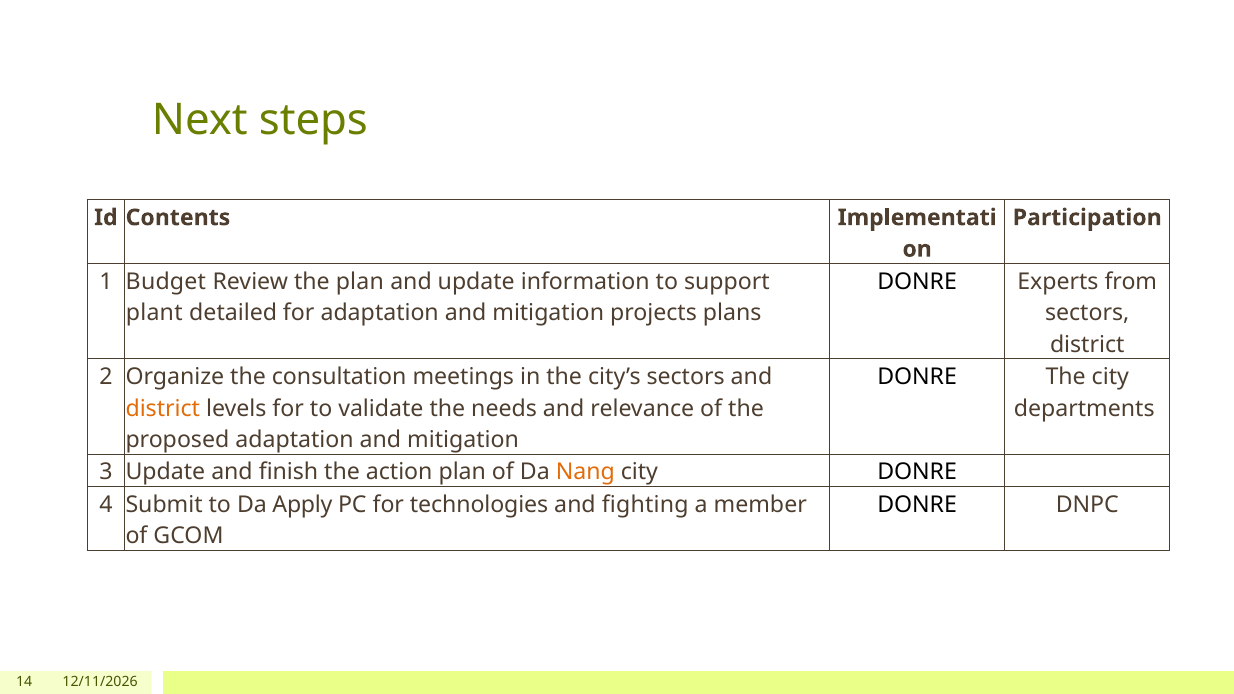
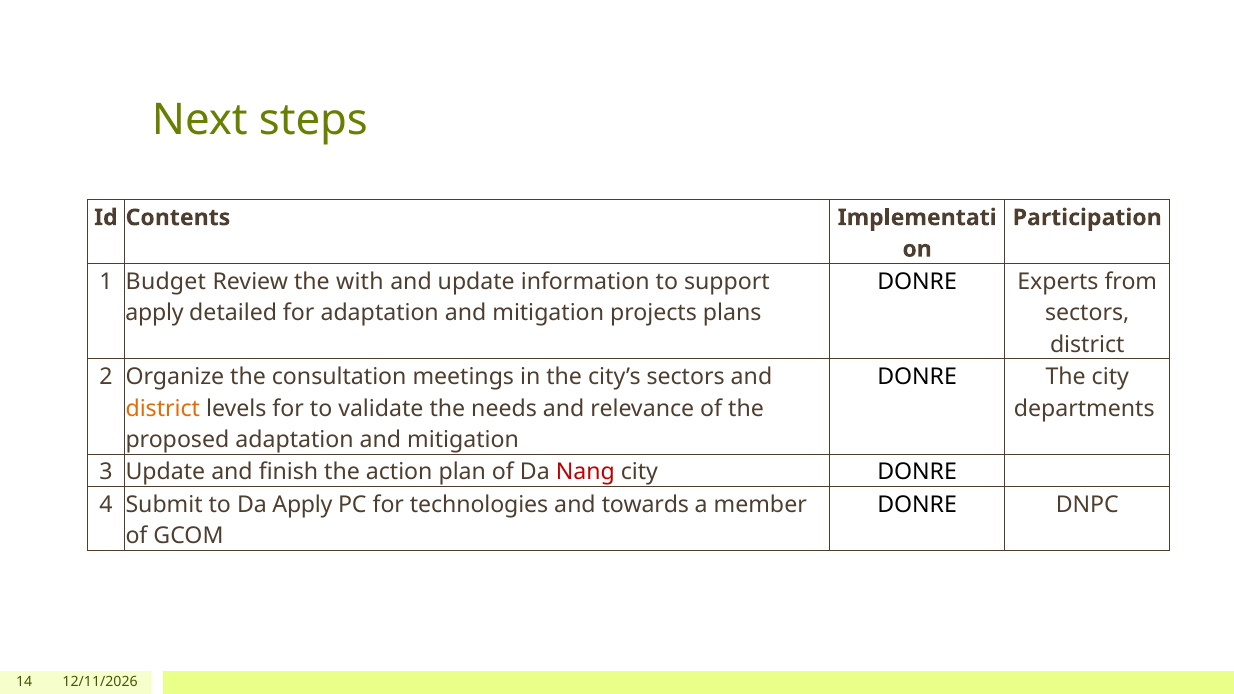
the plan: plan -> with (360, 282)
plant: plant -> apply (154, 313)
Nang colour: orange -> red (585, 472)
fighting: fighting -> towards (645, 505)
